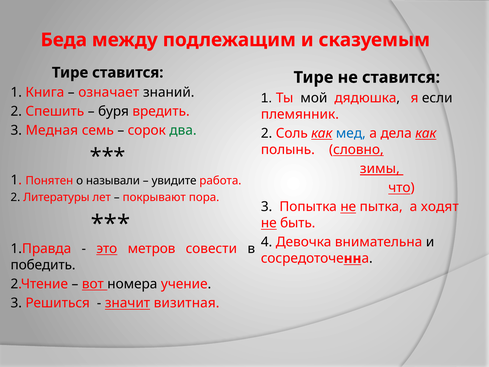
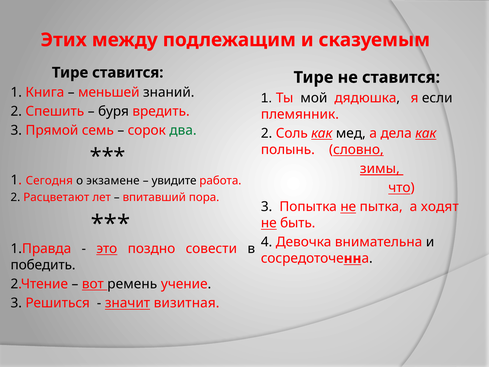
Беда: Беда -> Этих (64, 40)
означает: означает -> меньшей (109, 92)
Медная: Медная -> Прямой (52, 130)
мед colour: blue -> black (351, 133)
Понятен: Понятен -> Сегодня (49, 181)
называли: называли -> экзамене (113, 181)
Литературы: Литературы -> Расцветают (56, 197)
покрывают: покрывают -> впитавший (154, 197)
метров: метров -> поздно (151, 248)
номера: номера -> ремень (132, 284)
